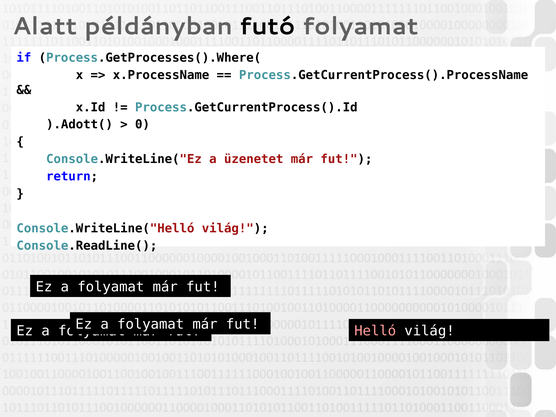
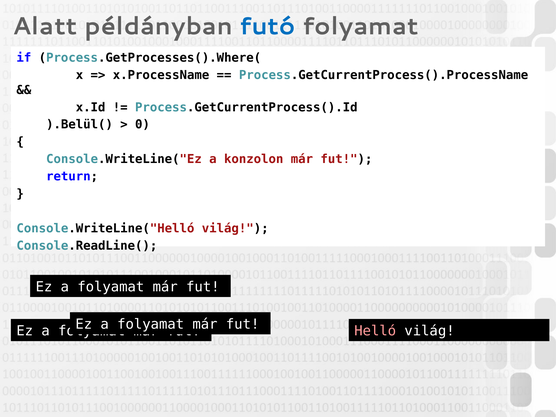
futó colour: black -> blue (268, 26)
).Adott(: ).Adott( -> ).Belül( (79, 125)
üzenetet: üzenetet -> konzolon (254, 159)
